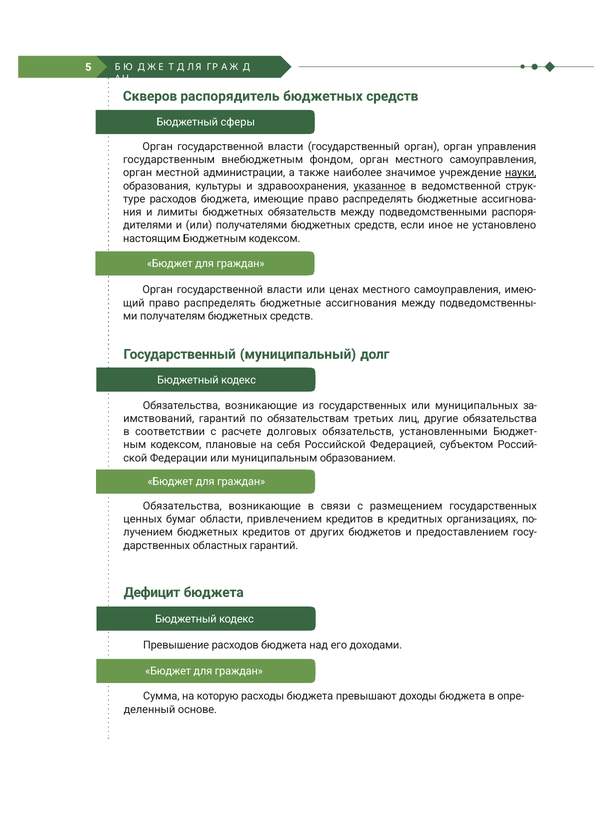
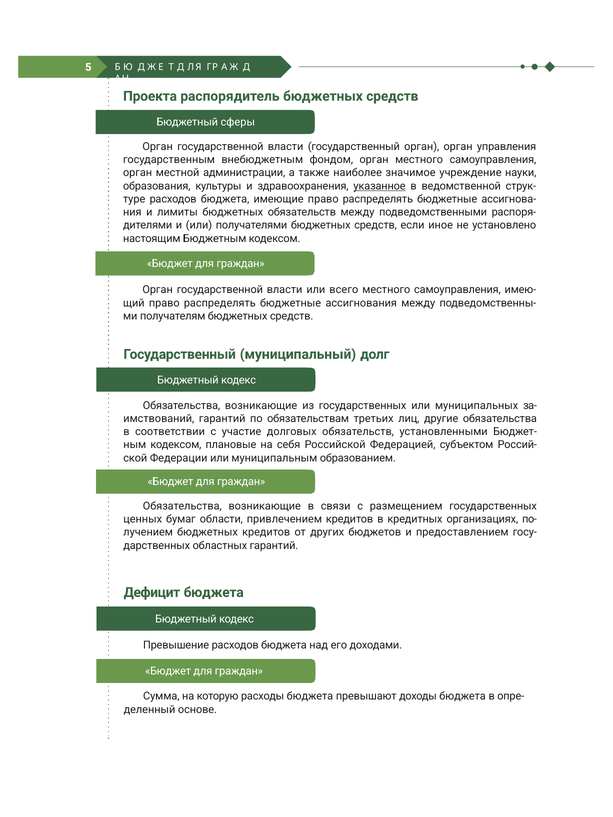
Скверов: Скверов -> Проекта (150, 96)
науки underline: present -> none (521, 173)
ценах: ценах -> всего (344, 290)
расчете: расчете -> участие (242, 432)
